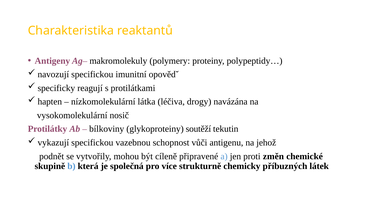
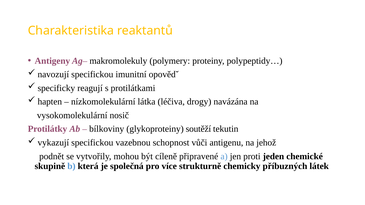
změn: změn -> jeden (273, 156)
